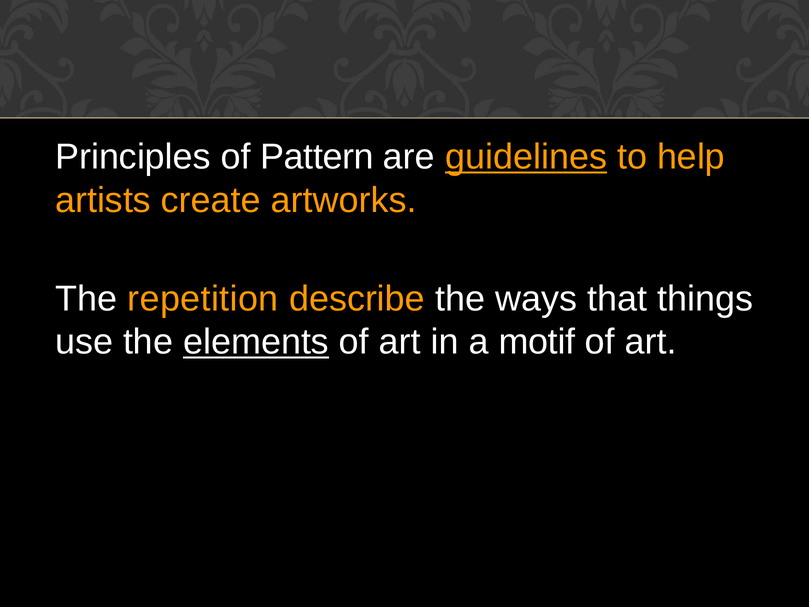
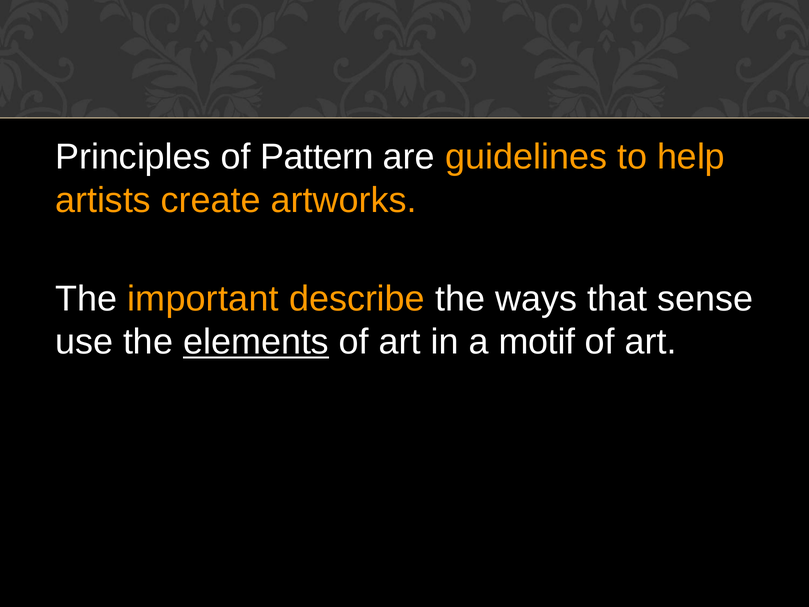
guidelines underline: present -> none (526, 157)
repetition: repetition -> important (203, 299)
things: things -> sense (705, 299)
